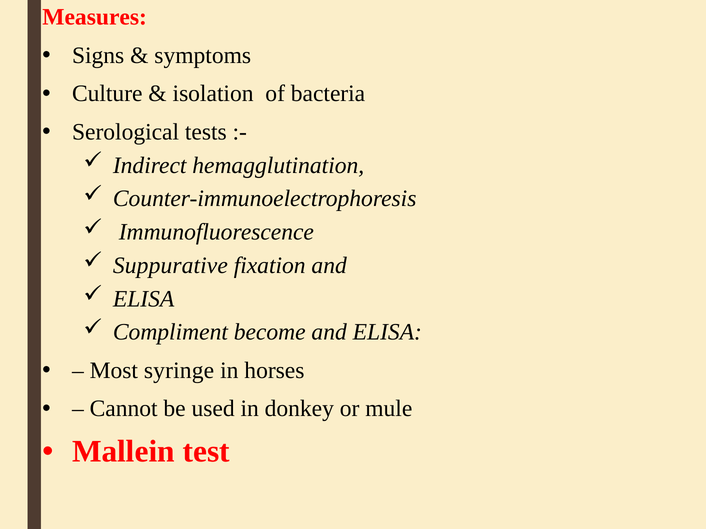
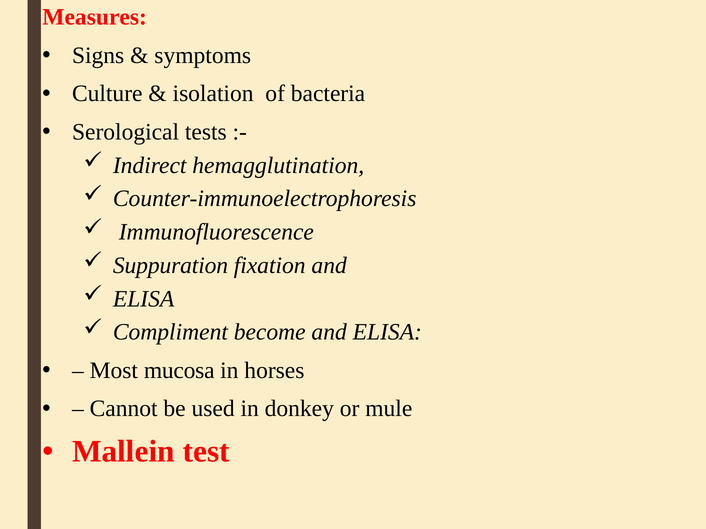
Suppurative: Suppurative -> Suppuration (171, 266)
syringe: syringe -> mucosa (179, 371)
